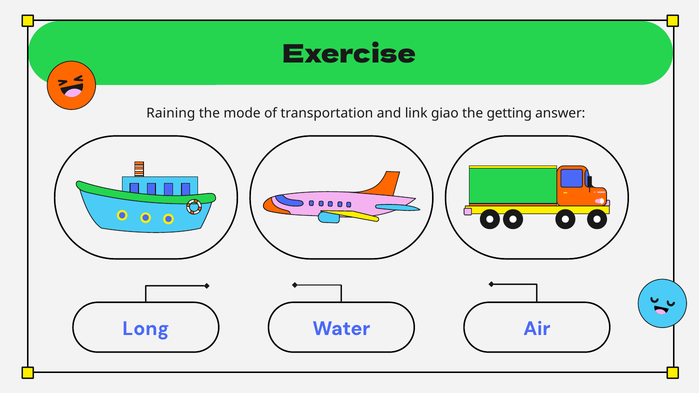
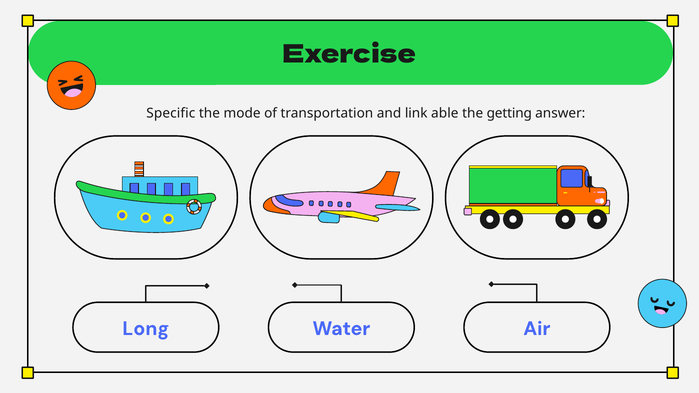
Raining: Raining -> Specific (171, 113)
giao: giao -> able (445, 113)
